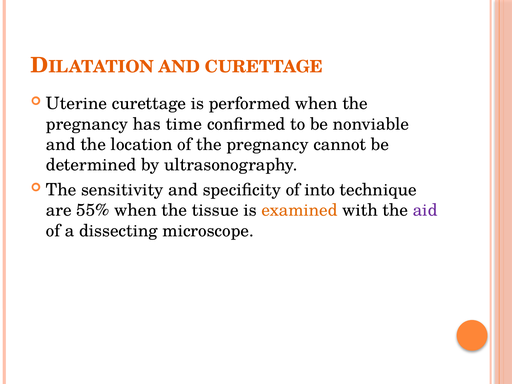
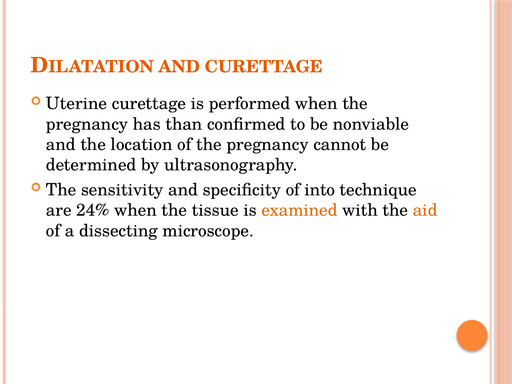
time: time -> than (184, 124)
55%: 55% -> 24% (93, 210)
aid colour: purple -> orange (425, 210)
